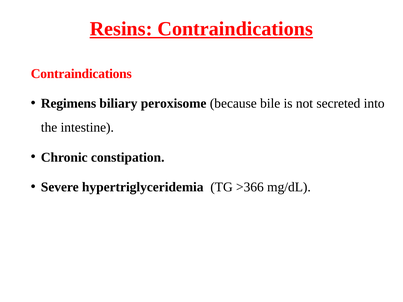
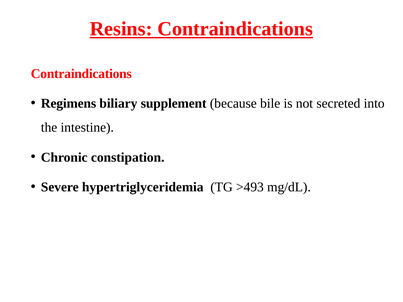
peroxisome: peroxisome -> supplement (174, 103)
>366: >366 -> >493 (250, 187)
